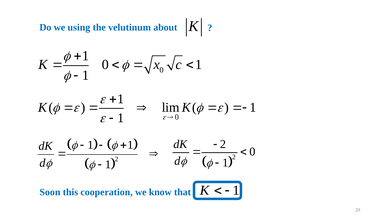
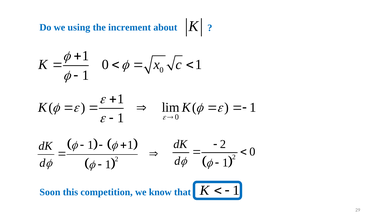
velutinum: velutinum -> increment (130, 27)
cooperation: cooperation -> competition (107, 192)
